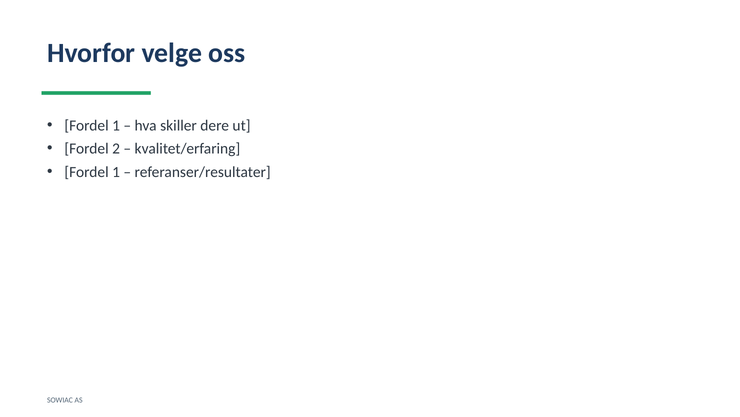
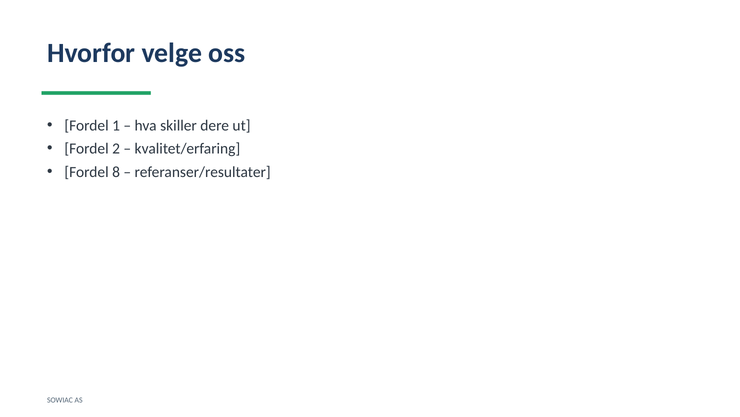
1: 1 -> 8 (116, 172)
